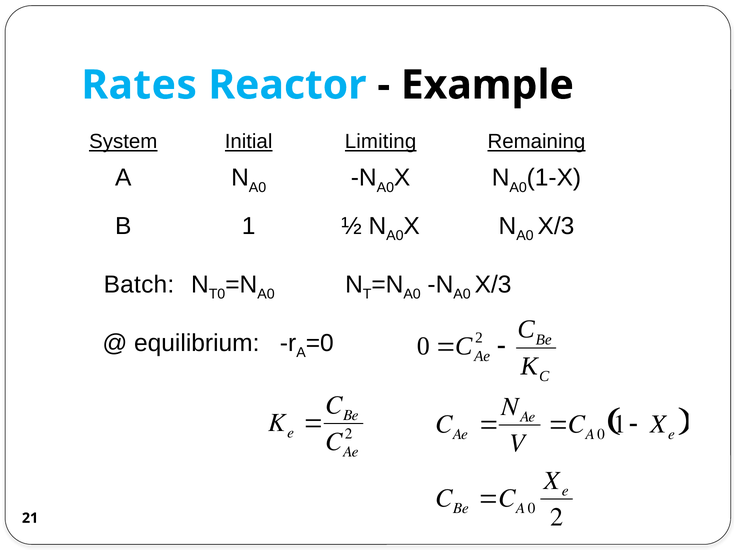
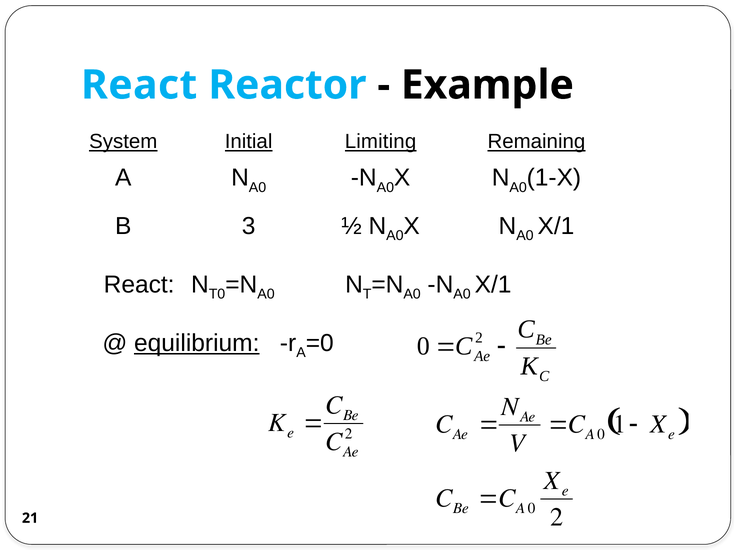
Rates: Rates -> React (139, 85)
1: 1 -> 3 (249, 226)
X/3: X/3 -> X/1 (556, 226)
Batch: Batch -> React (139, 285)
X/3: X/3 -> X/1 (493, 285)
equilibrium underline: none -> present (197, 343)
